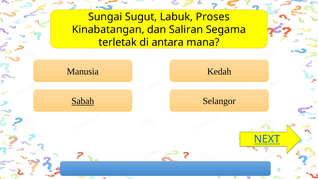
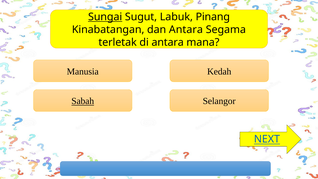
Sungai underline: none -> present (105, 17)
Proses: Proses -> Pinang (213, 17)
dan Saliran: Saliran -> Antara (186, 30)
